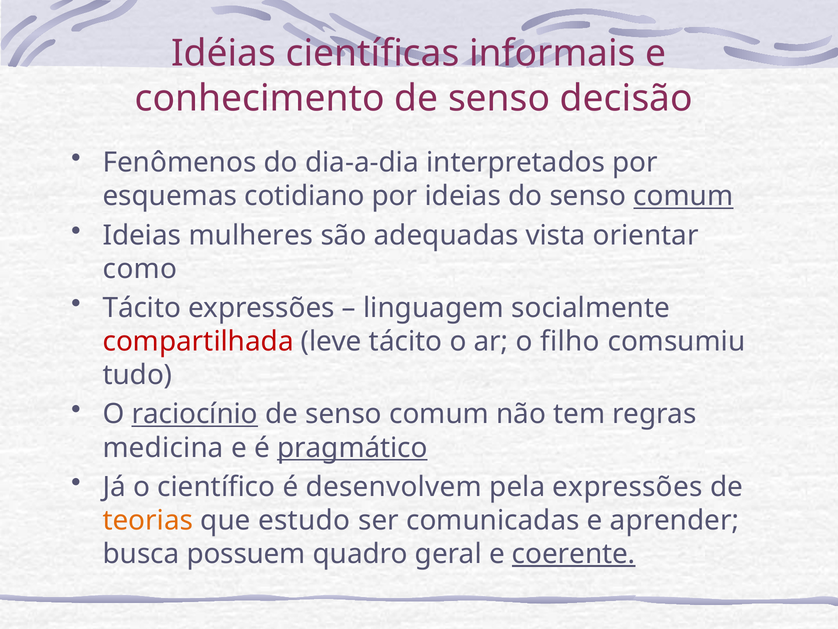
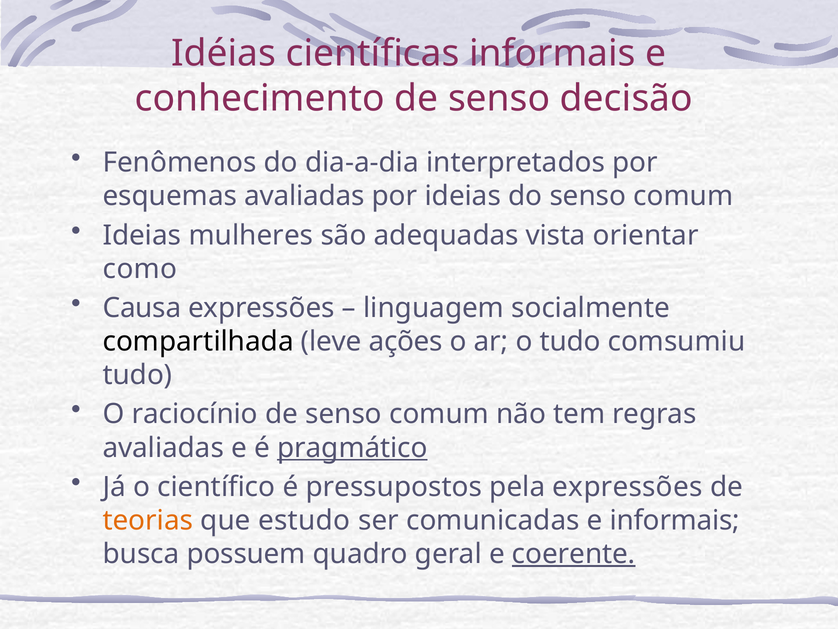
esquemas cotidiano: cotidiano -> avaliadas (305, 196)
comum underline: present -> none (683, 196)
Tácito: Tácito -> Causa (142, 308)
compartilhada colour: red -> black (198, 341)
leve tácito: tácito -> ações (406, 341)
o filho: filho -> tudo (570, 341)
raciocínio underline: present -> none (195, 414)
medicina: medicina -> avaliadas (163, 447)
desenvolvem: desenvolvem -> pressupostos (394, 487)
e aprender: aprender -> informais (675, 520)
